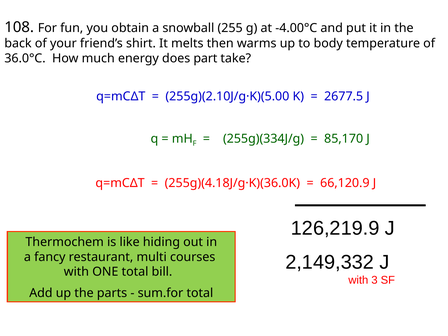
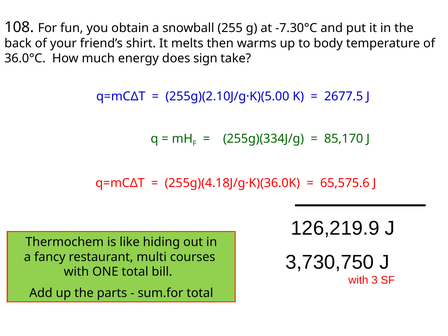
-4.00°C: -4.00°C -> -7.30°C (296, 28)
part: part -> sign (205, 58)
66,120.9: 66,120.9 -> 65,575.6 (345, 183)
2,149,332: 2,149,332 -> 3,730,750 (330, 262)
